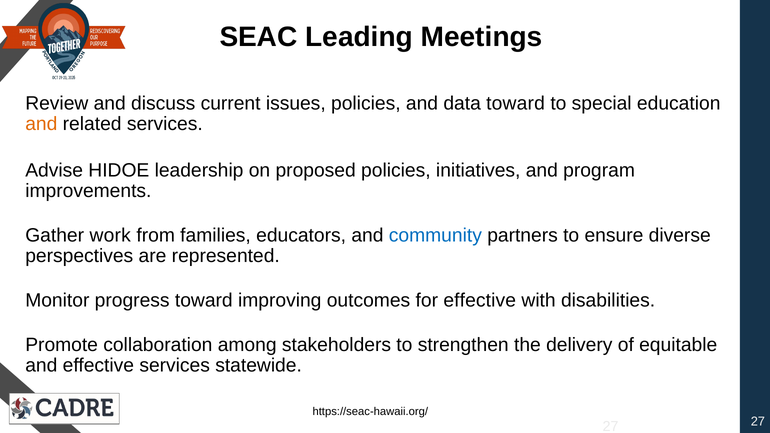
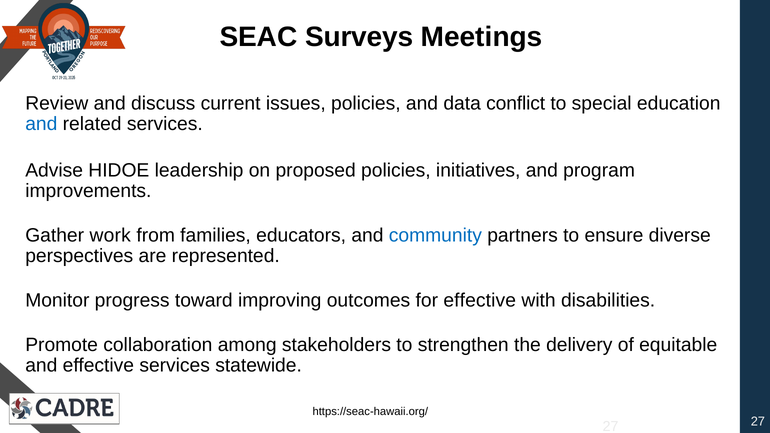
Leading: Leading -> Surveys (359, 37)
data toward: toward -> conflict (516, 103)
and colour: orange -> blue (41, 124)
